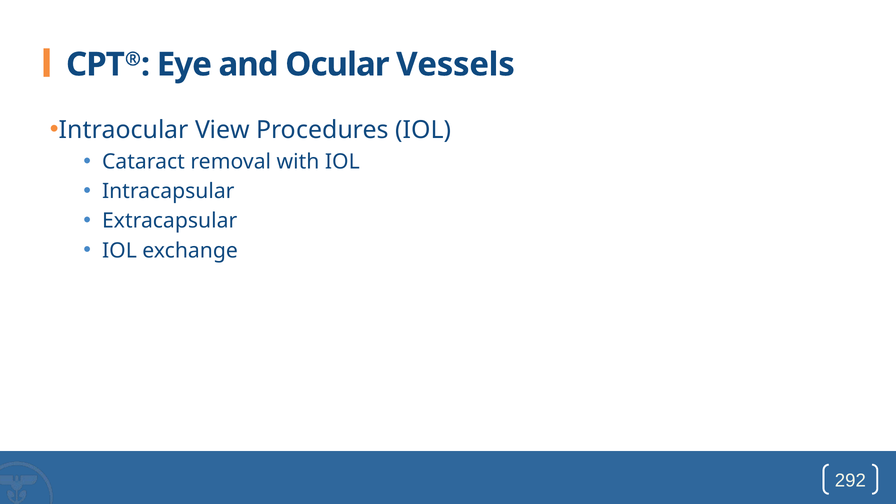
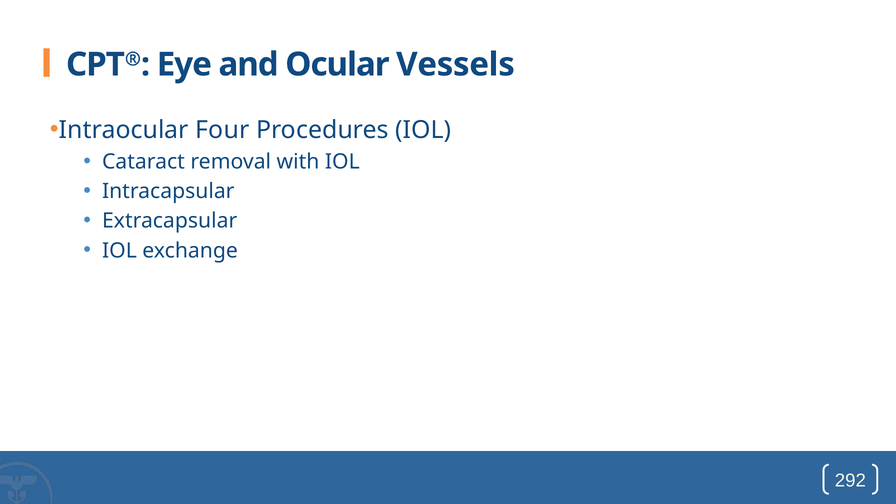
View: View -> Four (222, 130)
